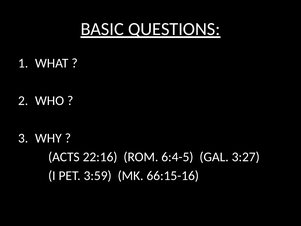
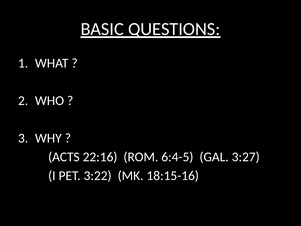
3:59: 3:59 -> 3:22 (98, 176)
66:15-16: 66:15-16 -> 18:15-16 (173, 176)
